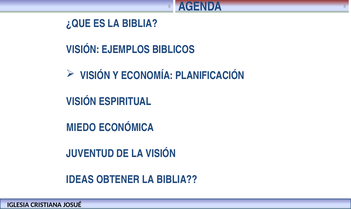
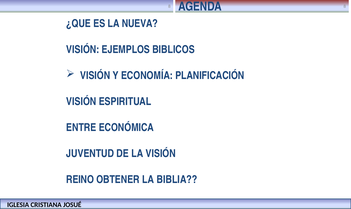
ES LA BIBLIA: BIBLIA -> NUEVA (140, 23)
MIEDO: MIEDO -> ENTRE (81, 128)
IDEAS: IDEAS -> REINO (80, 180)
